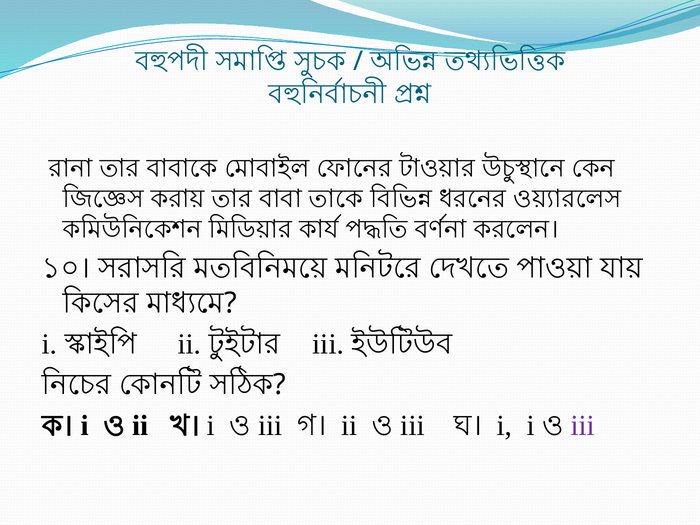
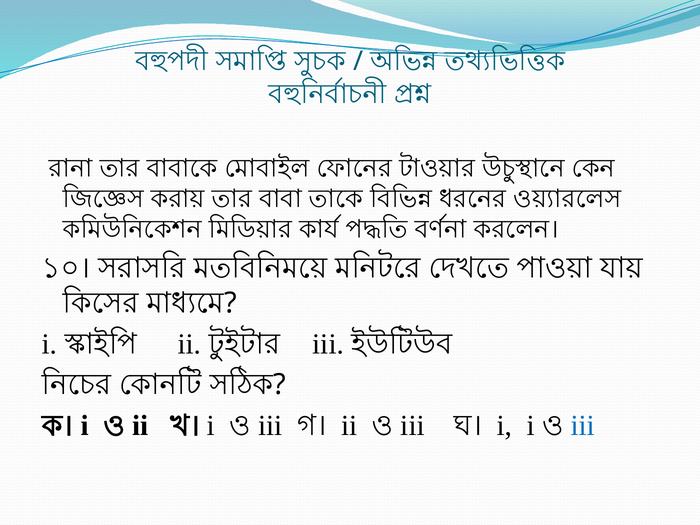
iii colour: purple -> blue (583, 426)
